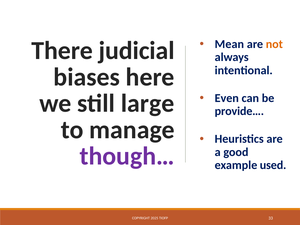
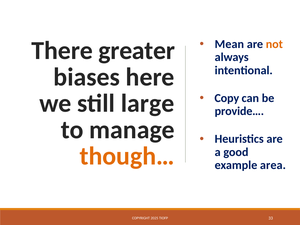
judicial: judicial -> greater (137, 51)
Even: Even -> Copy (227, 98)
though… colour: purple -> orange (127, 156)
used: used -> area (273, 165)
